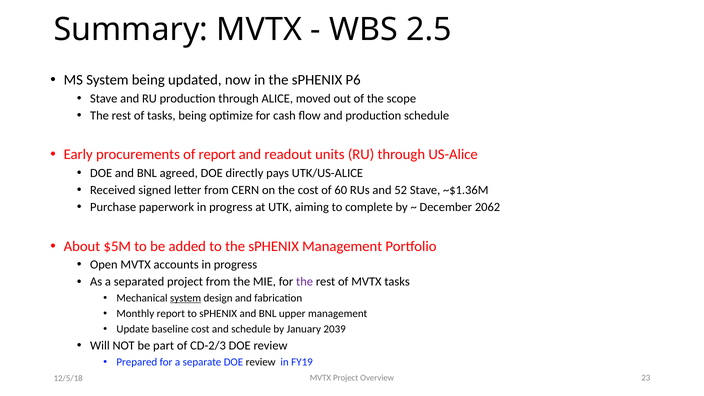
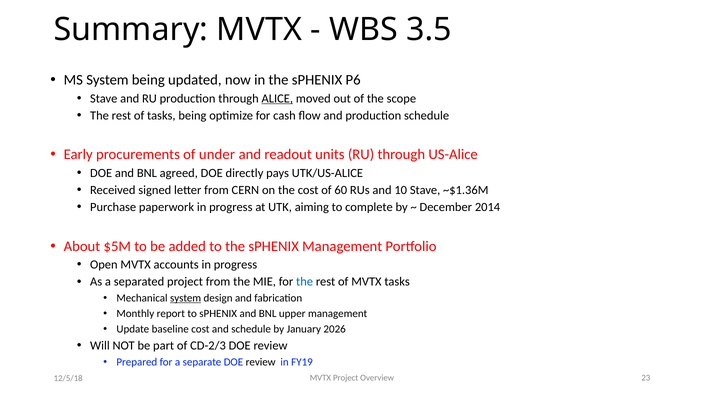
2.5: 2.5 -> 3.5 (429, 29)
ALICE underline: none -> present (277, 98)
of report: report -> under (217, 155)
52: 52 -> 10 (401, 190)
2062: 2062 -> 2014 (488, 207)
the colour: purple -> blue (305, 282)
2039: 2039 -> 2026 (335, 329)
